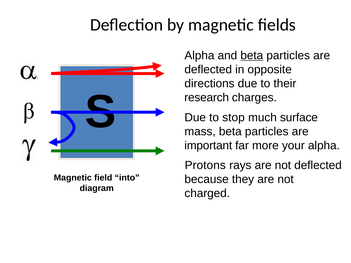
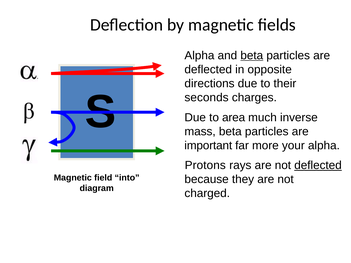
research: research -> seconds (207, 98)
stop: stop -> area (234, 118)
surface: surface -> inverse (299, 118)
deflected underline: none -> present (318, 165)
